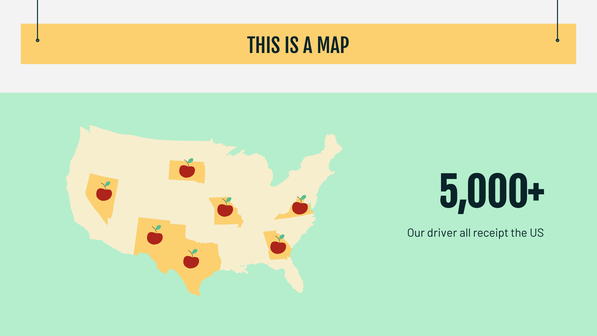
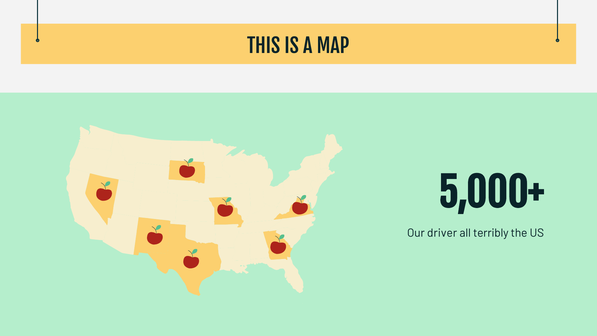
receipt: receipt -> terribly (491, 233)
